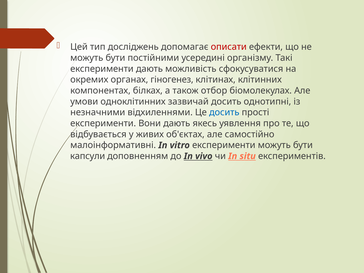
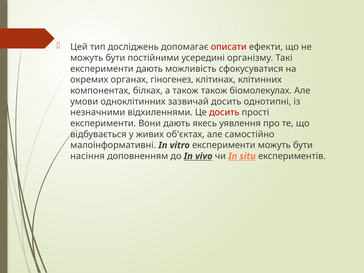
також отбор: отбор -> також (214, 91)
досить colour: blue -> red (224, 112)
капсули: капсули -> насіння (88, 156)
